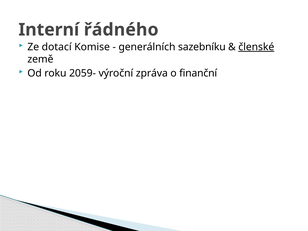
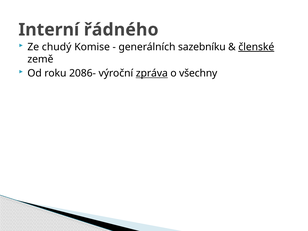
dotací: dotací -> chudý (57, 47)
2059-: 2059- -> 2086- (83, 73)
zpráva underline: none -> present (152, 73)
finanční: finanční -> všechny (198, 73)
